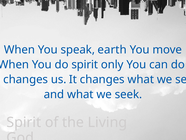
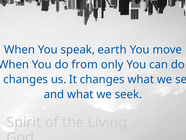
do spirit: spirit -> from (85, 64)
